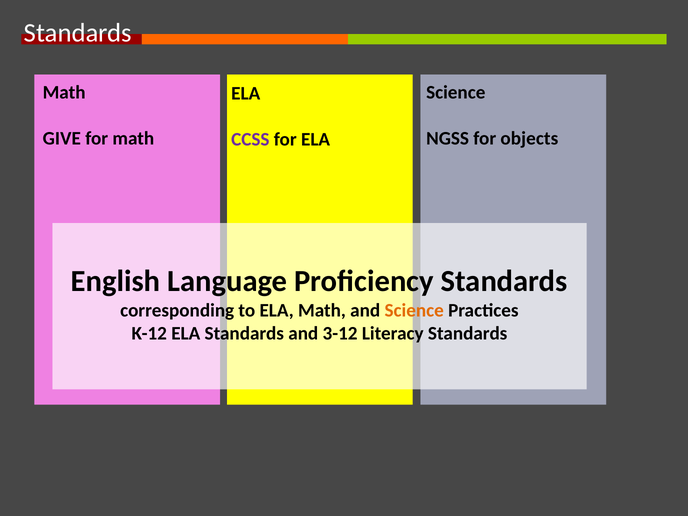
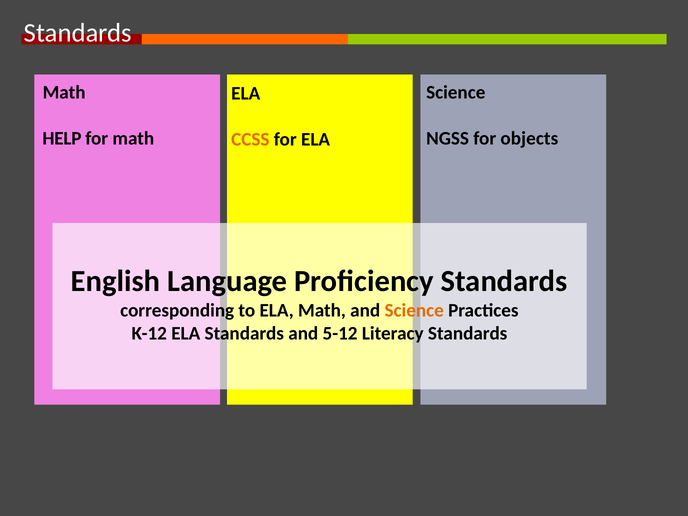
GIVE: GIVE -> HELP (62, 138)
CCSS colour: purple -> orange (250, 139)
3-12: 3-12 -> 5-12 (340, 333)
